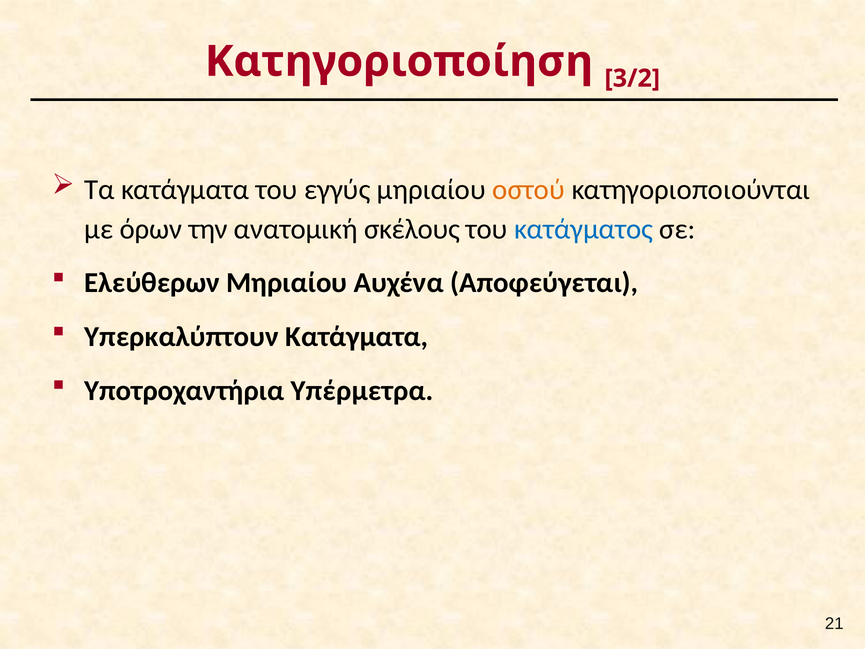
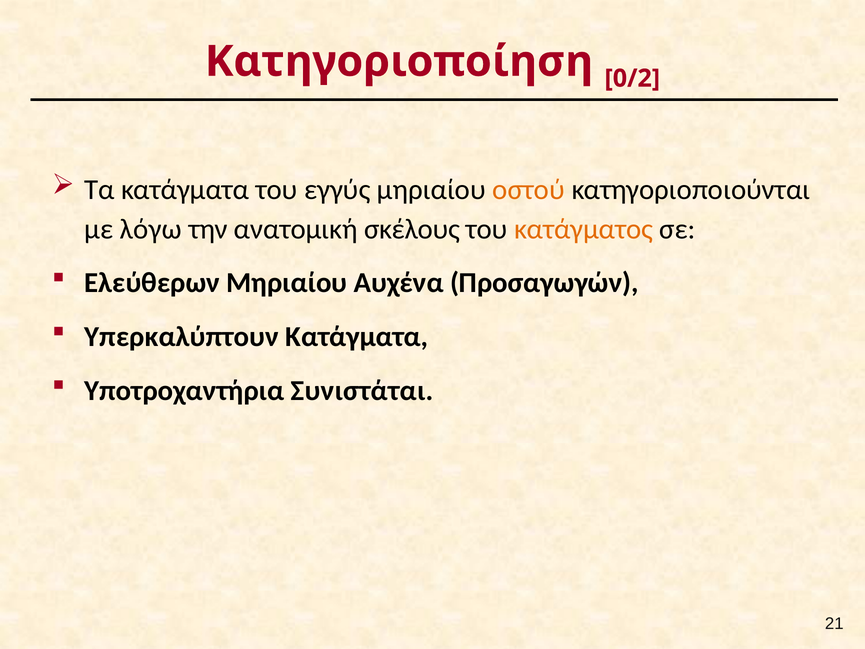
3/2: 3/2 -> 0/2 (632, 78)
όρων: όρων -> λόγω (151, 229)
κατάγματος colour: blue -> orange (584, 229)
Αποφεύγεται: Αποφεύγεται -> Προσαγωγών (544, 283)
Υπέρμετρα: Υπέρμετρα -> Συνιστάται (362, 390)
